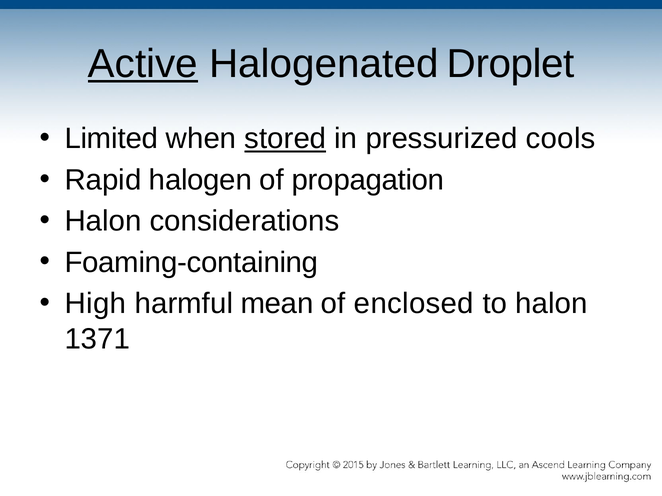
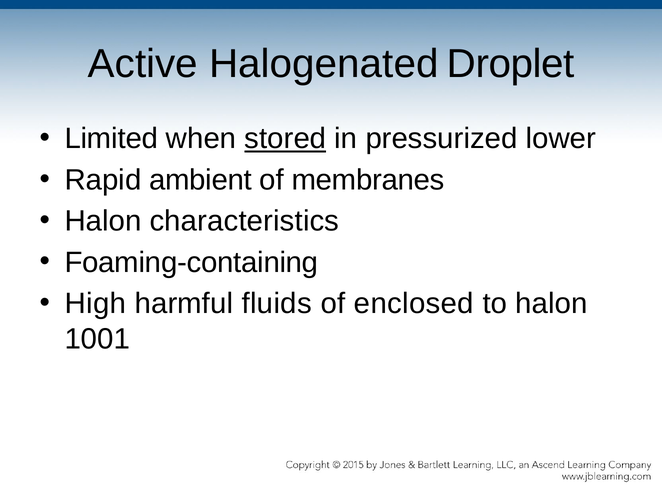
Active underline: present -> none (143, 64)
cools: cools -> lower (561, 139)
halogen: halogen -> ambient (200, 180)
propagation: propagation -> membranes (368, 180)
considerations: considerations -> characteristics (244, 221)
mean: mean -> fluids (277, 304)
1371: 1371 -> 1001 (97, 339)
